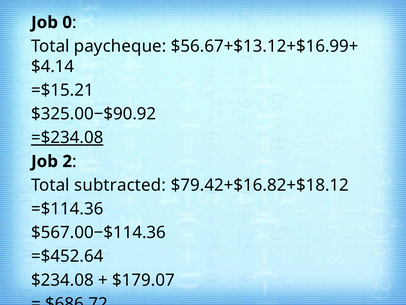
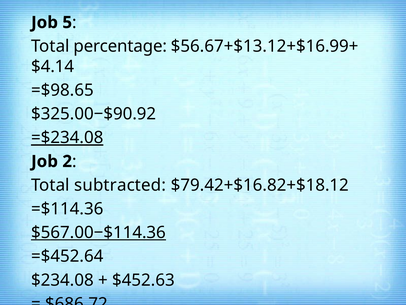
0: 0 -> 5 (67, 22)
paycheque: paycheque -> percentage (120, 46)
=$15.21: =$15.21 -> =$98.65 (62, 90)
$567.00−$114.36 underline: none -> present (99, 232)
$179.07: $179.07 -> $452.63 (143, 280)
